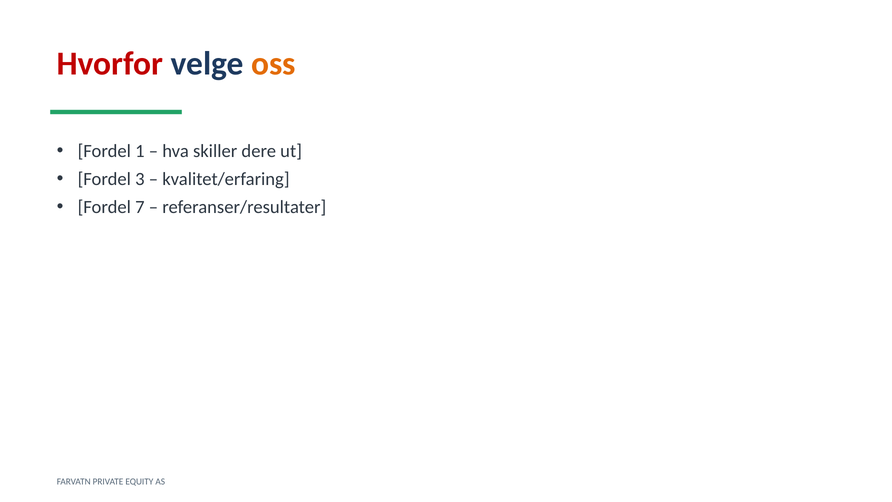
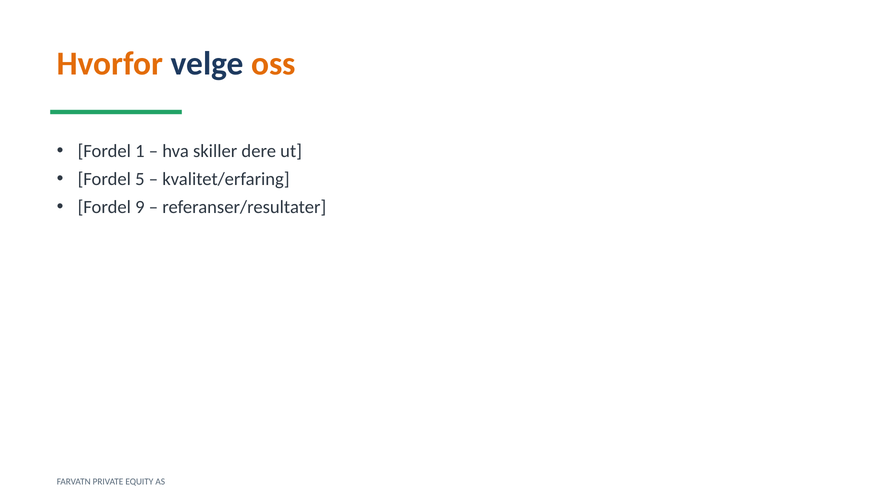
Hvorfor colour: red -> orange (110, 64)
3: 3 -> 5 (140, 179)
7: 7 -> 9 (140, 207)
